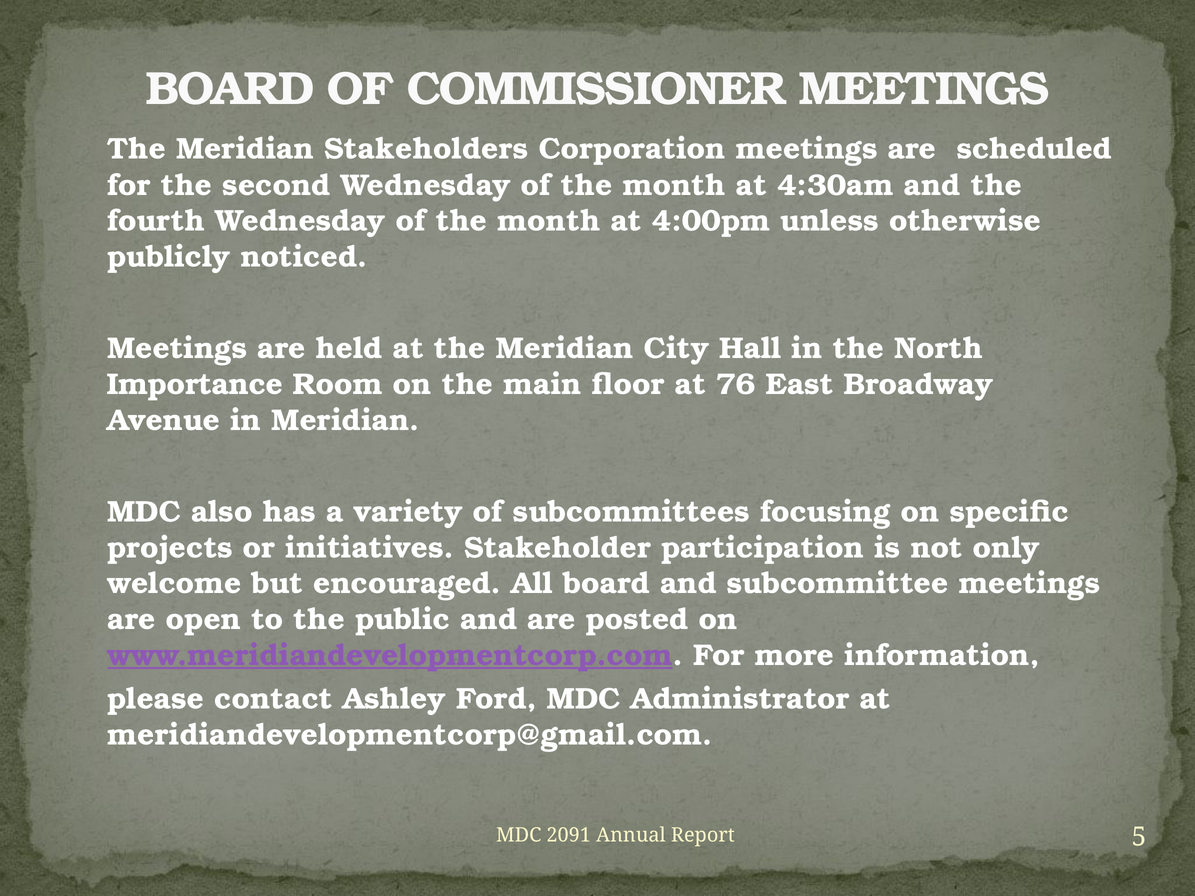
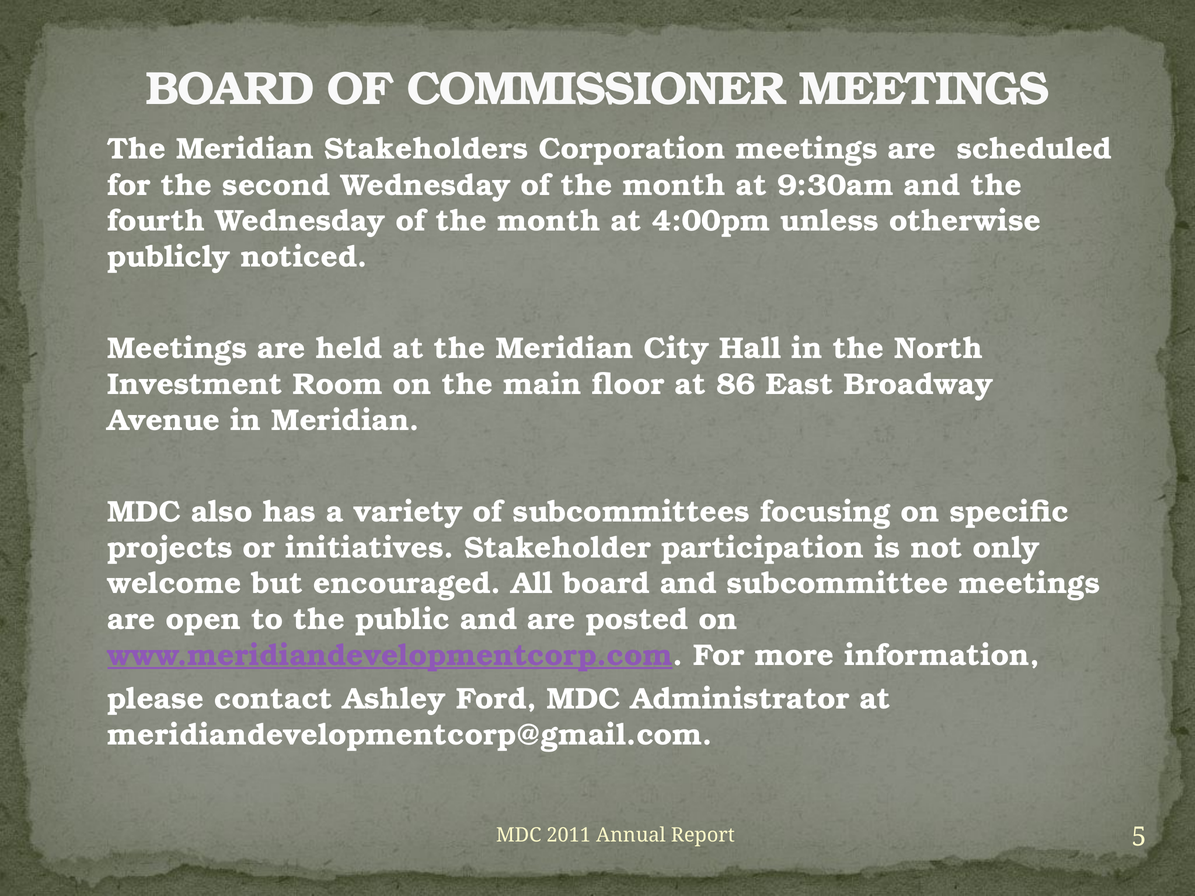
4:30am: 4:30am -> 9:30am (835, 185)
Importance: Importance -> Investment (195, 384)
76: 76 -> 86 (736, 384)
2091: 2091 -> 2011 (569, 836)
